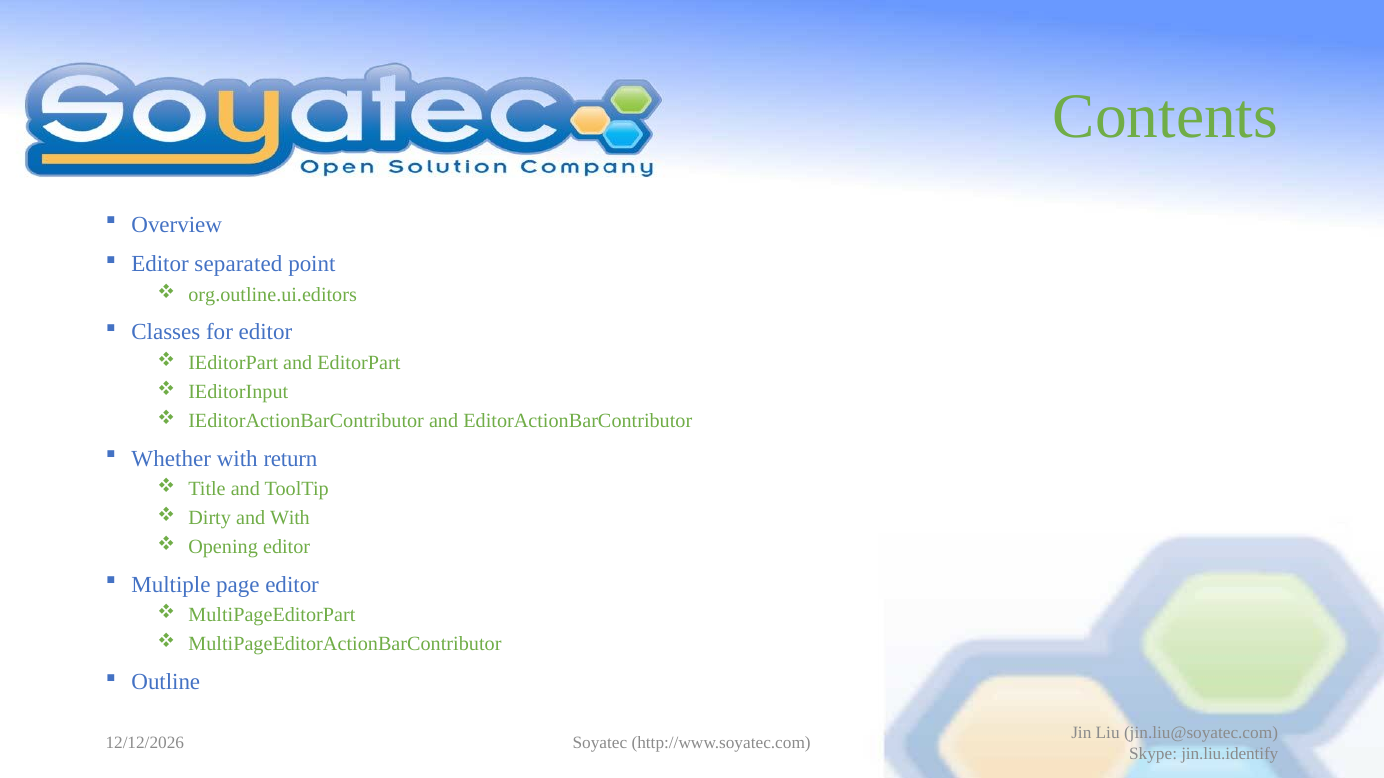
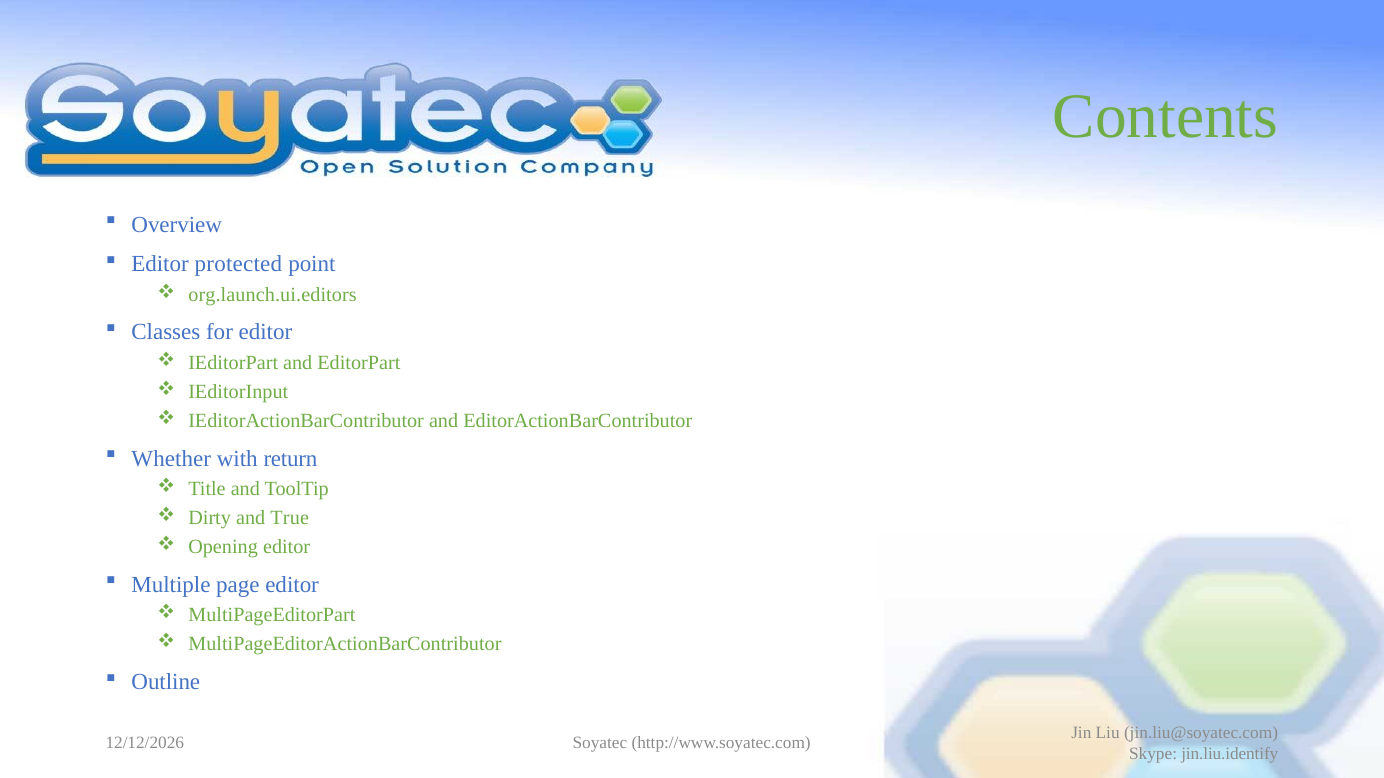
separated: separated -> protected (238, 264)
org.outline.ui.editors: org.outline.ui.editors -> org.launch.ui.editors (273, 295)
and With: With -> True (290, 518)
